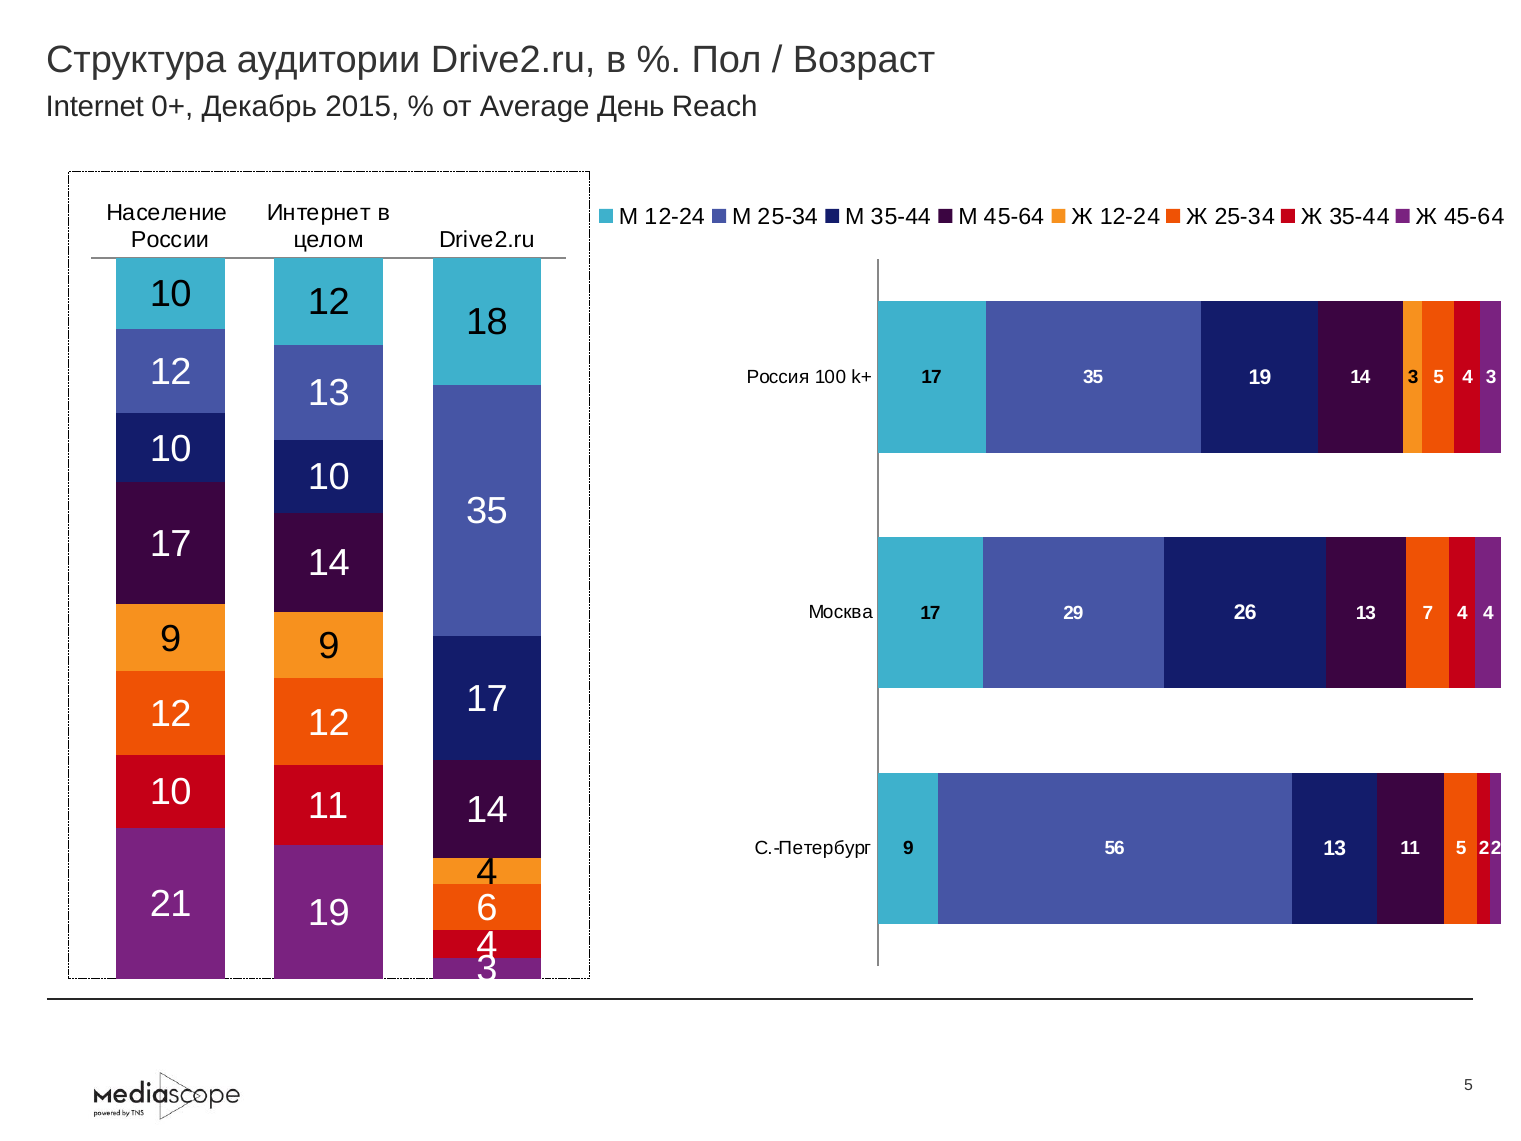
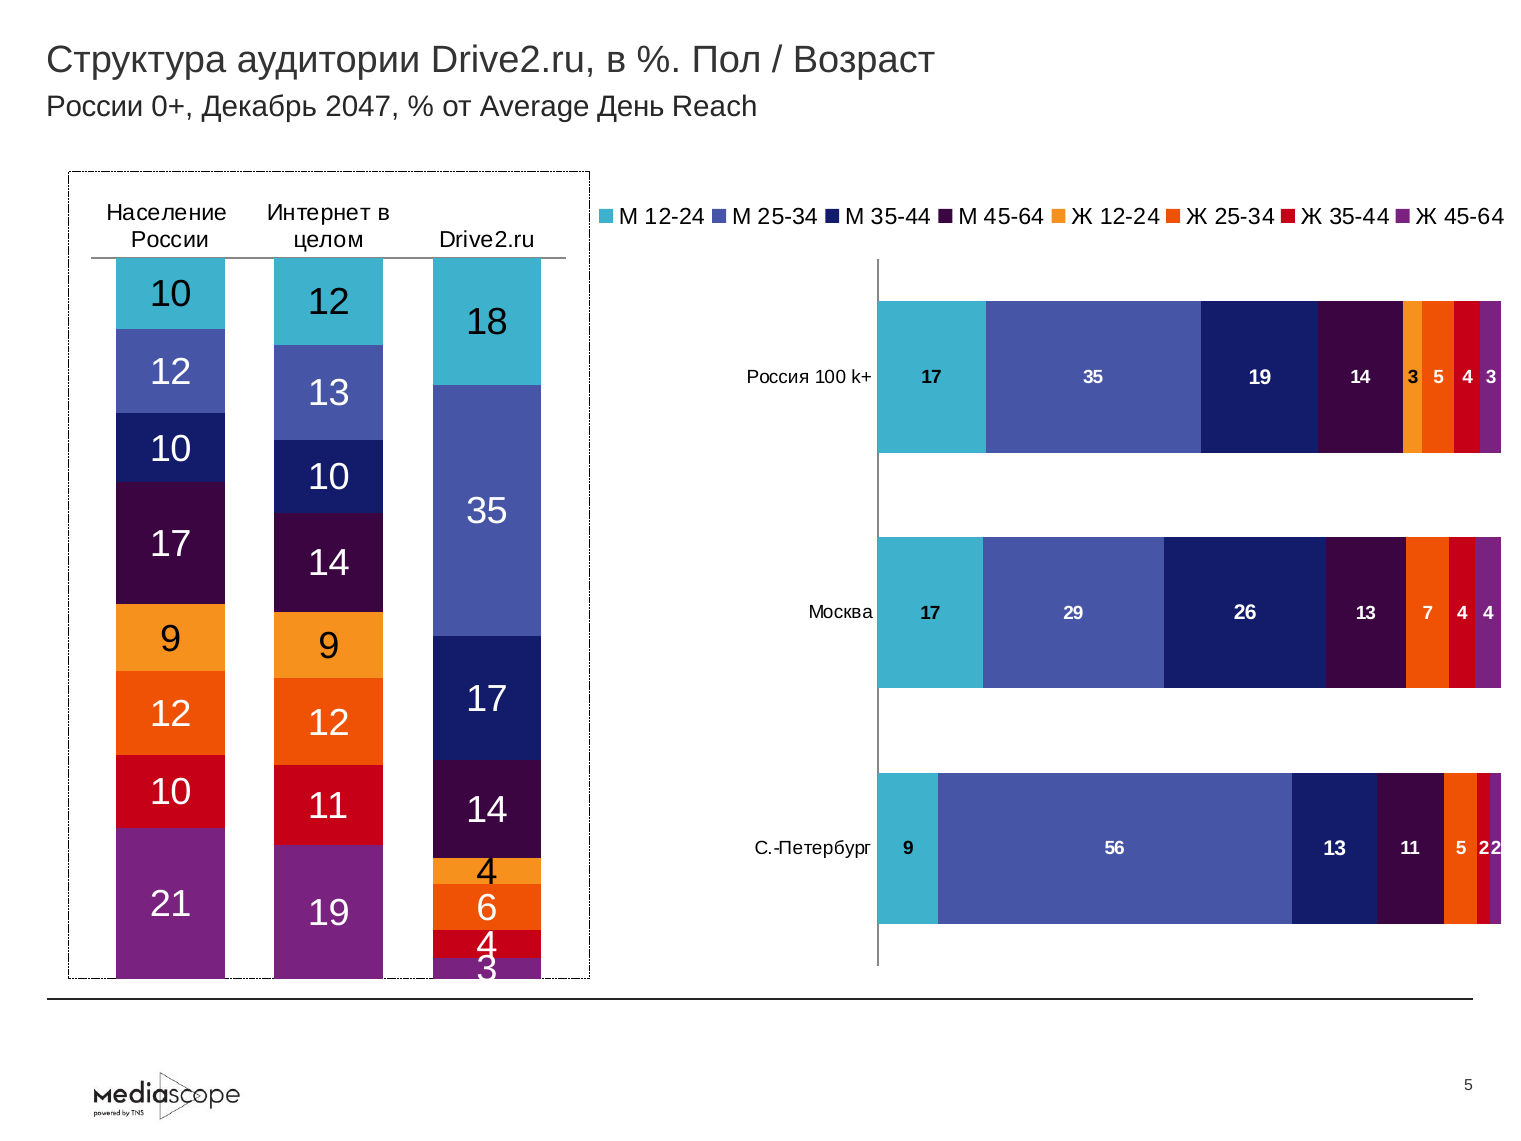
Internet: Internet -> России (95, 106)
2015: 2015 -> 2047 (362, 106)
